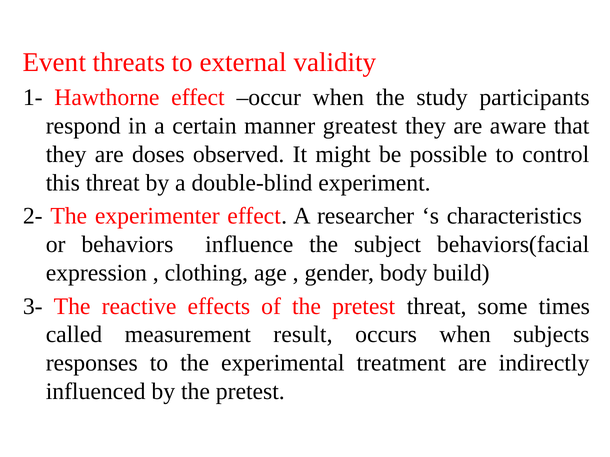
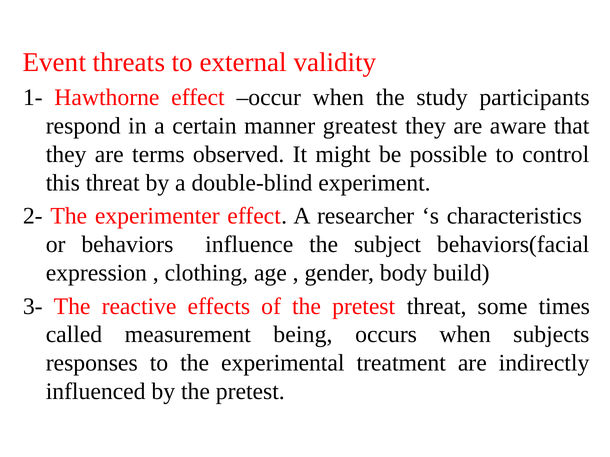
doses: doses -> terms (158, 155)
result: result -> being (303, 335)
